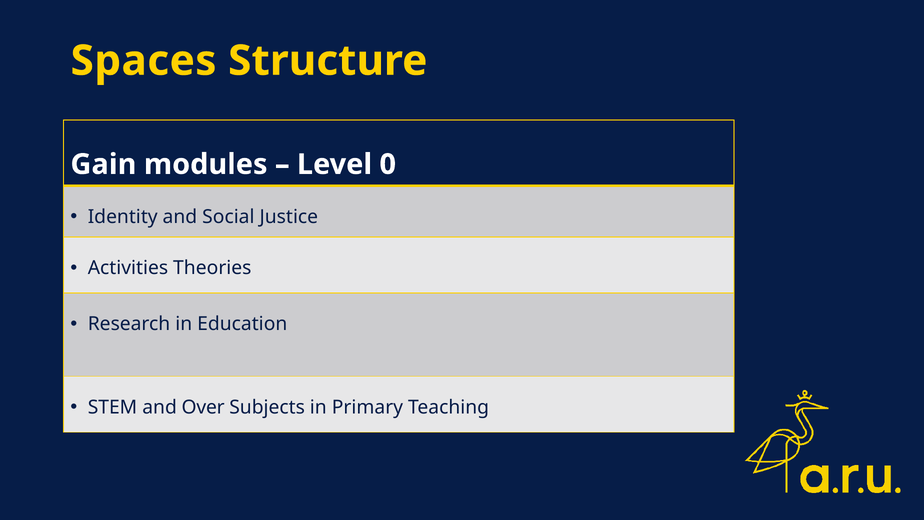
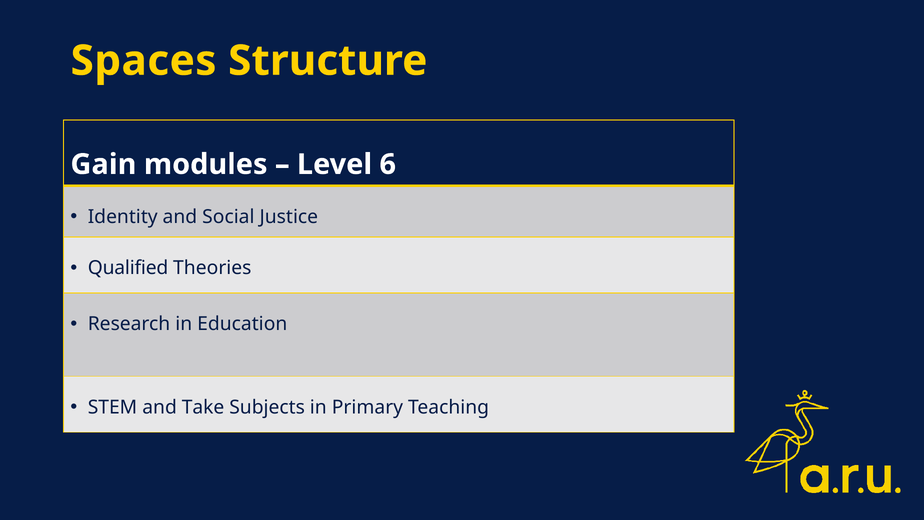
0: 0 -> 6 (388, 164)
Activities: Activities -> Qualified (128, 268)
Over: Over -> Take (203, 407)
